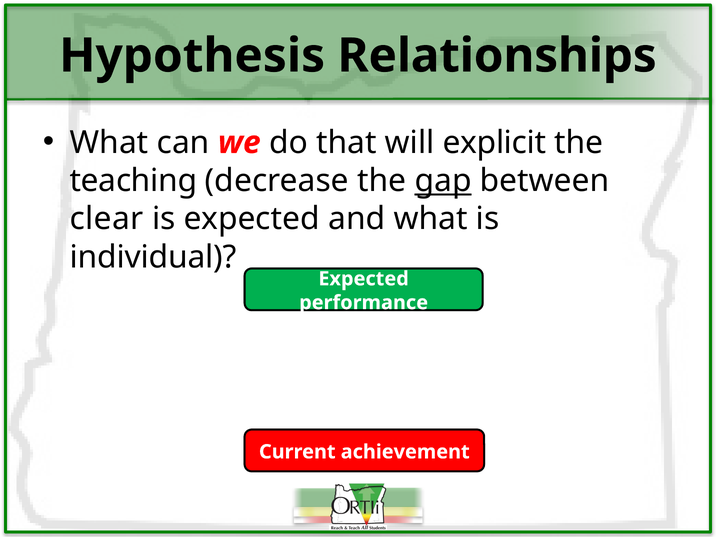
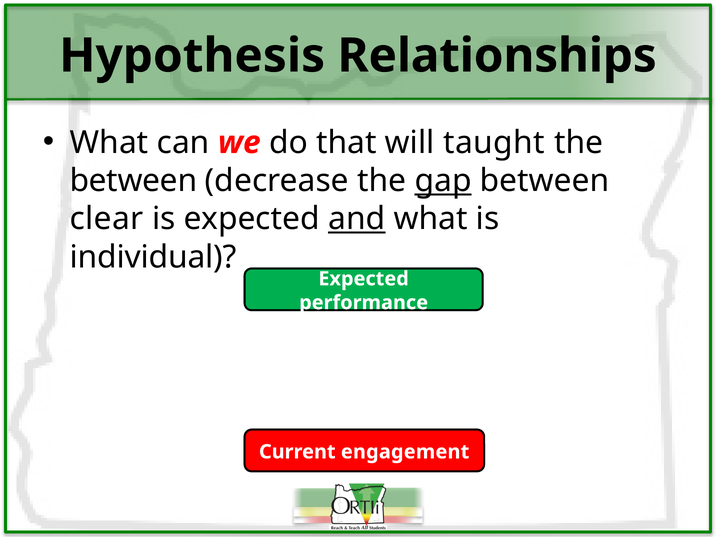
explicit: explicit -> taught (494, 143)
teaching: teaching -> between (133, 181)
and underline: none -> present (357, 219)
achievement: achievement -> engagement (405, 452)
